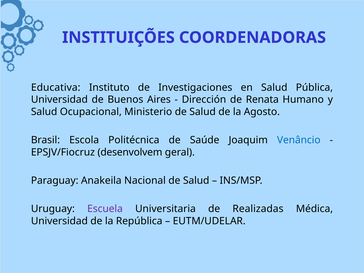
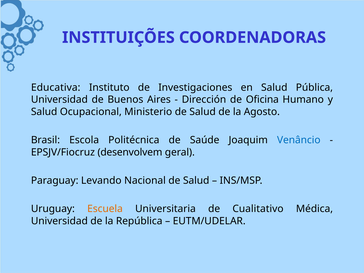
Renata: Renata -> Oficina (262, 100)
Anakeila: Anakeila -> Levando (101, 181)
Escuela colour: purple -> orange (105, 209)
Realizadas: Realizadas -> Cualitativo (258, 209)
